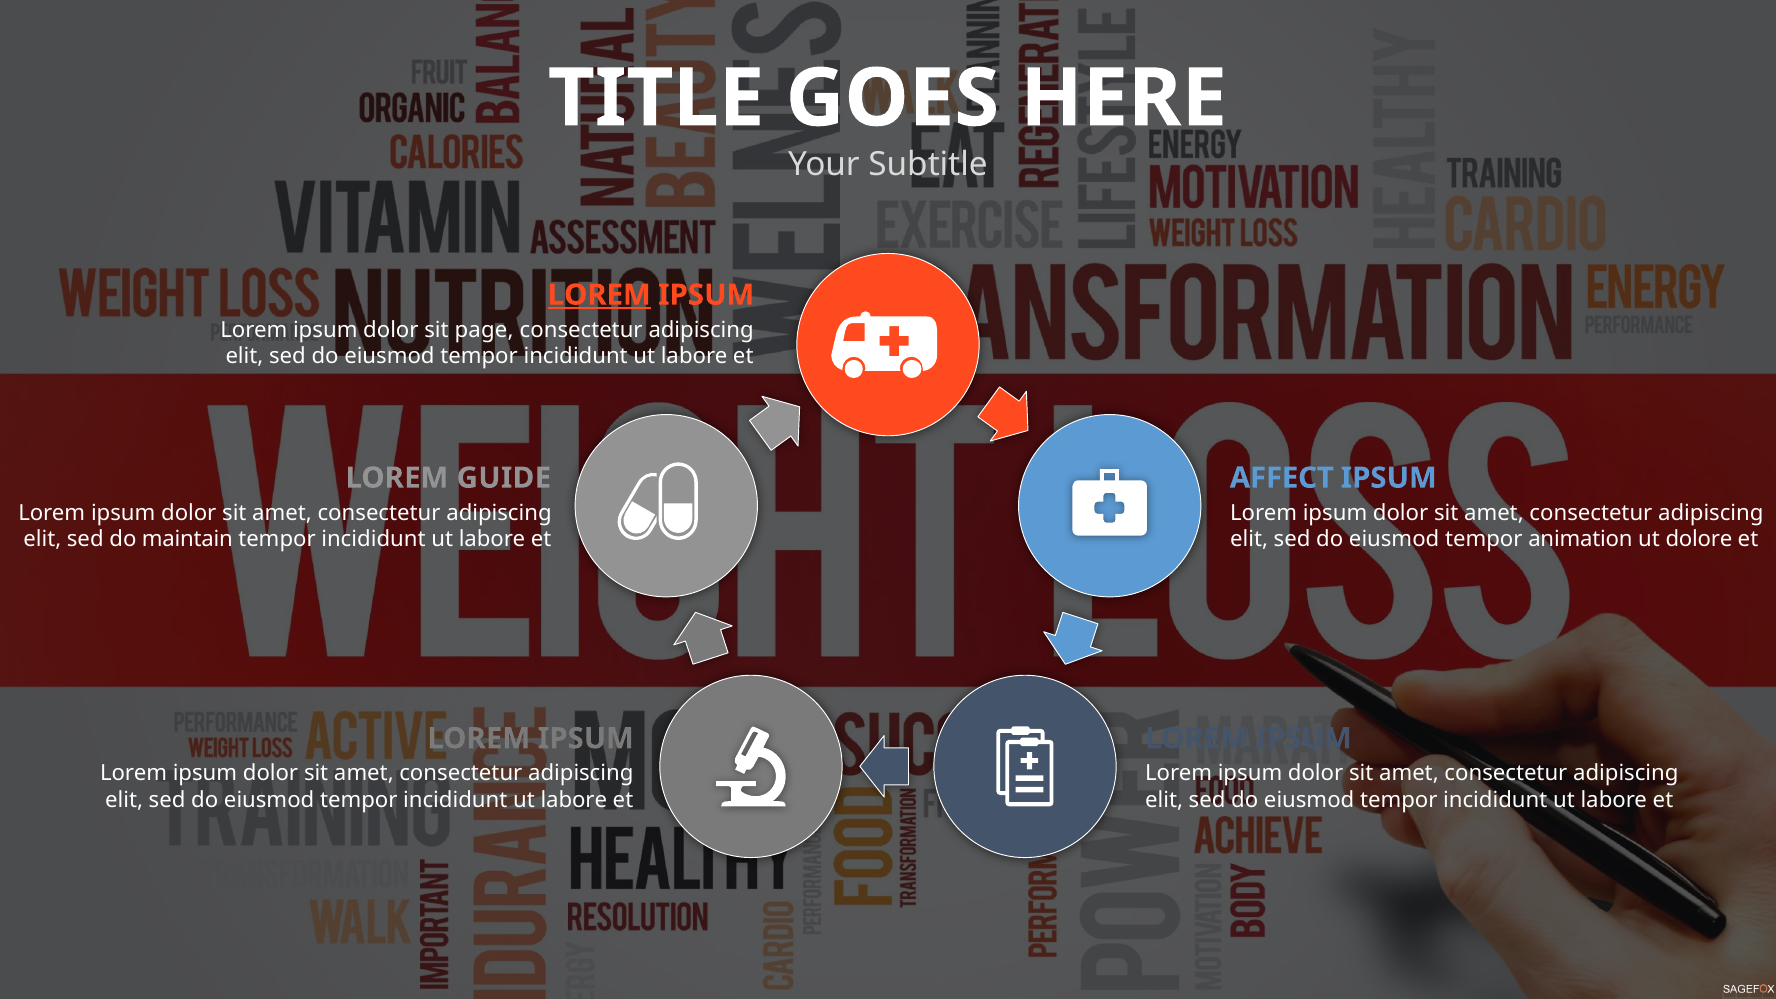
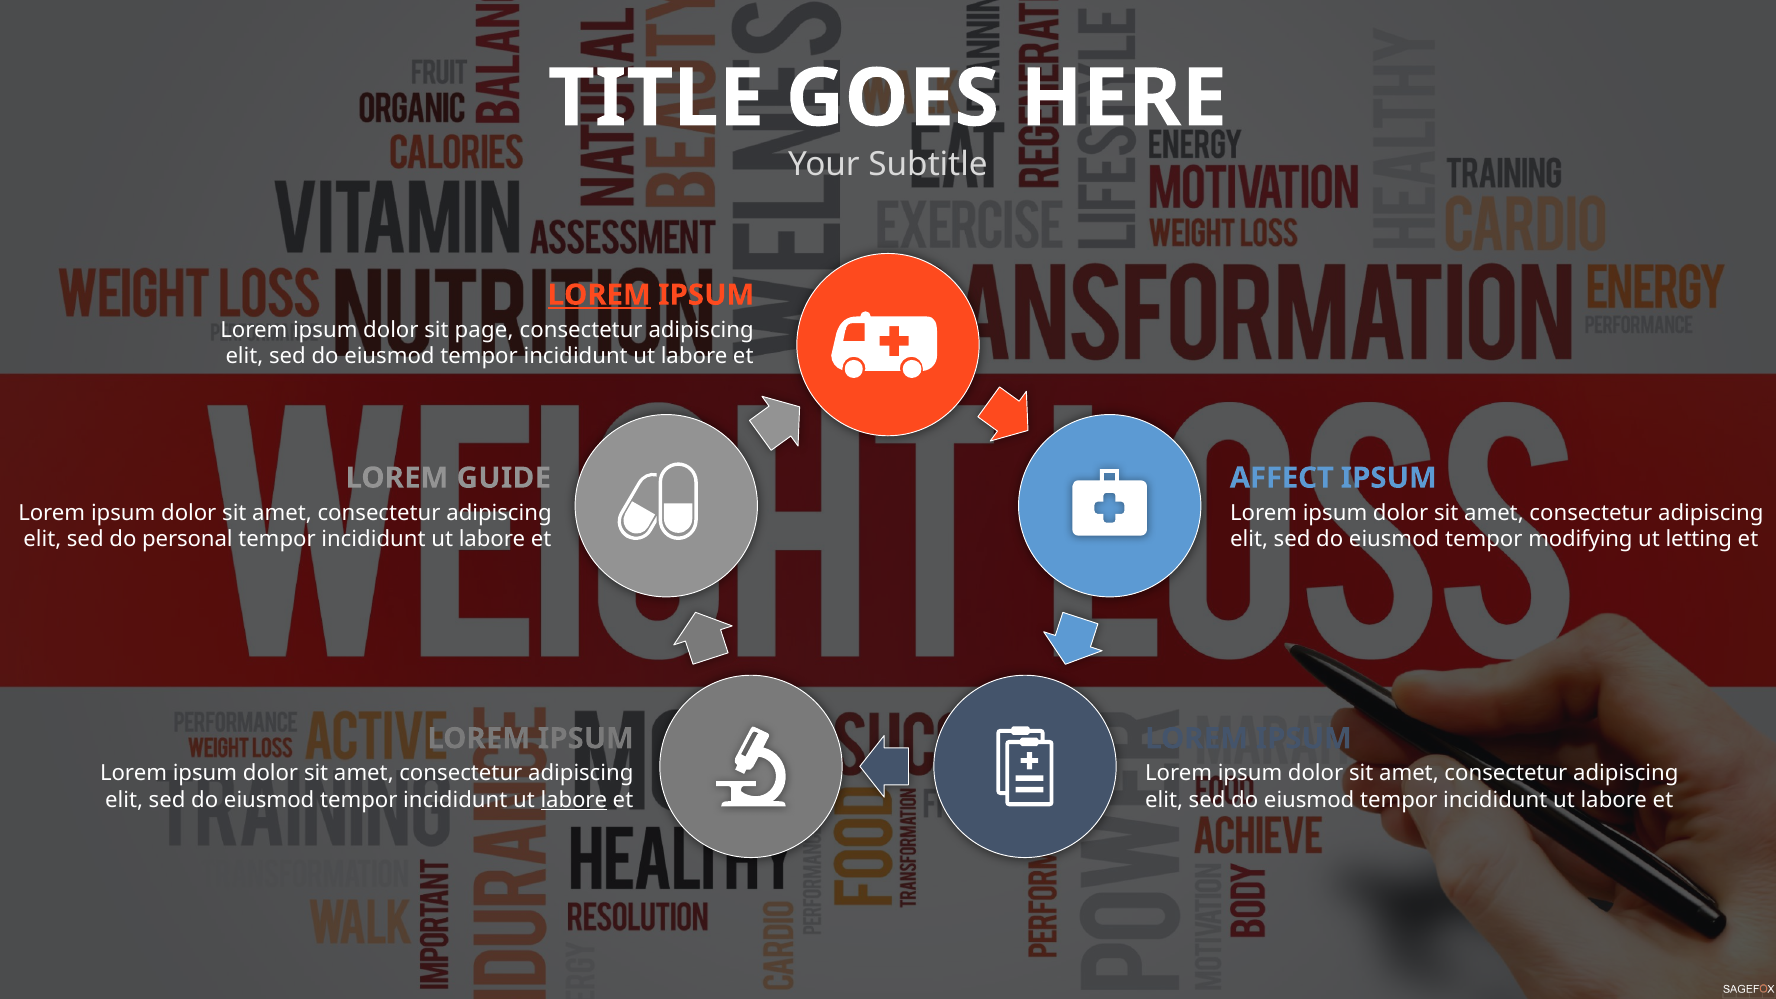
maintain: maintain -> personal (187, 540)
animation: animation -> modifying (1580, 540)
dolore: dolore -> letting (1699, 540)
labore underline: none -> present (574, 800)
